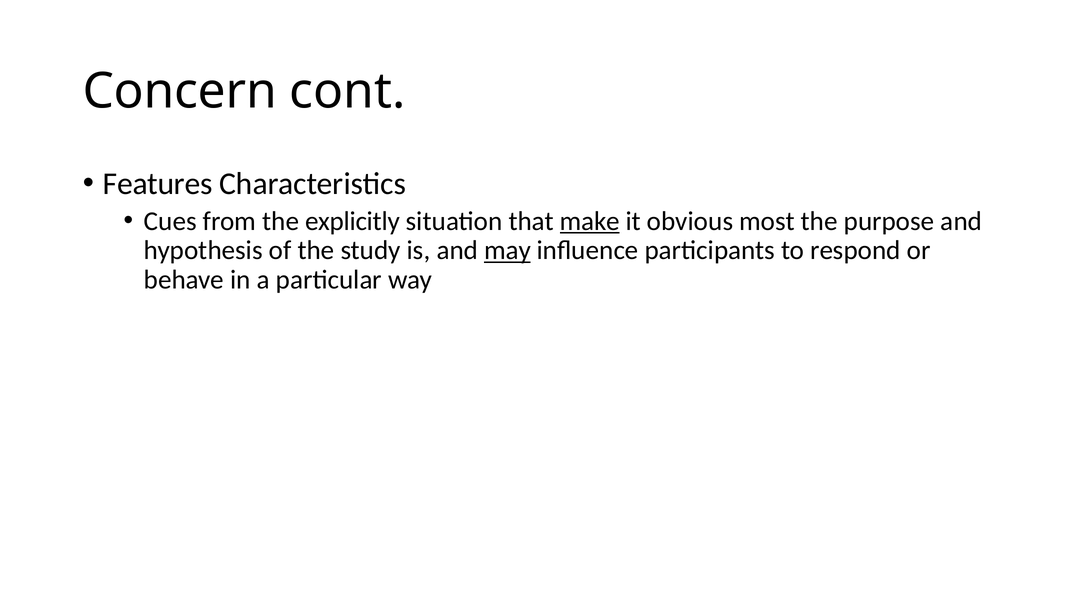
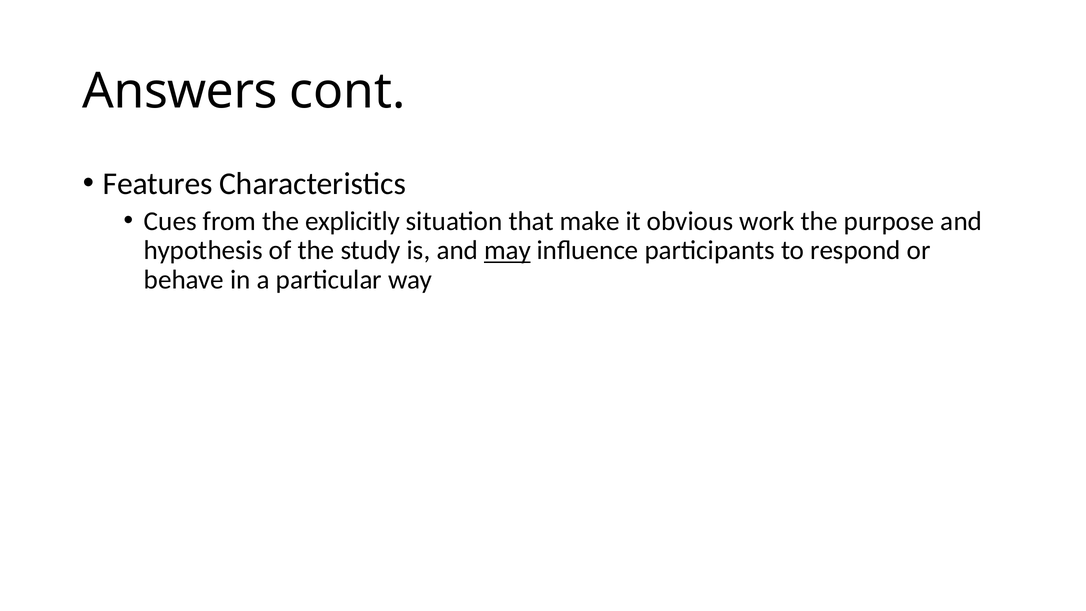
Concern: Concern -> Answers (180, 91)
make underline: present -> none (590, 221)
most: most -> work (767, 221)
